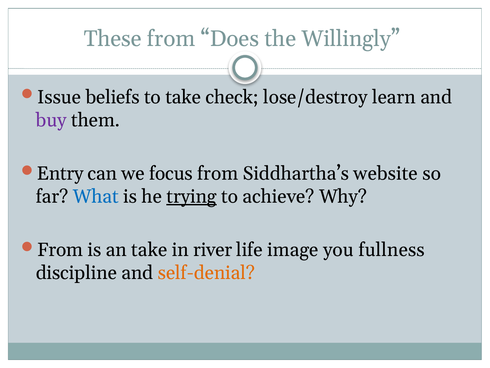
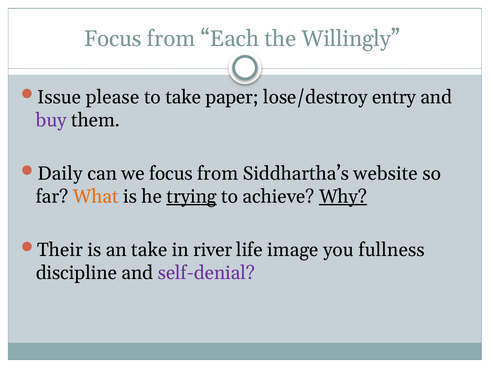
These: These -> Focus (113, 39)
Does: Does -> Each (230, 39)
beliefs: beliefs -> please (112, 97)
check: check -> paper (232, 97)
learn: learn -> entry (394, 97)
Entry: Entry -> Daily (60, 173)
What colour: blue -> orange (96, 196)
Why underline: none -> present (343, 196)
From: From -> Their (60, 250)
self-denial colour: orange -> purple (206, 272)
